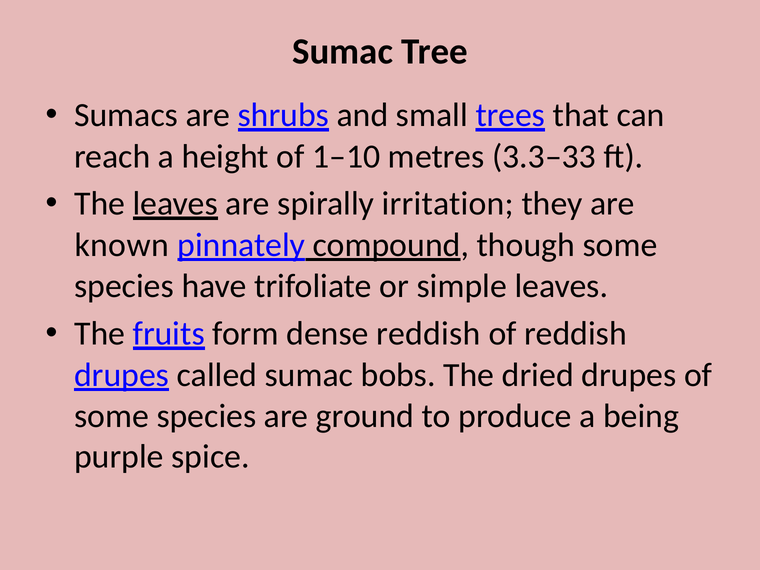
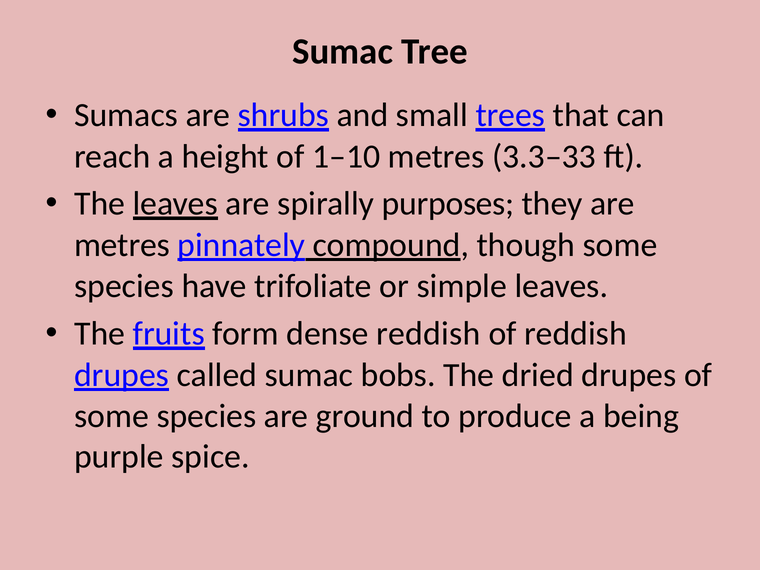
irritation: irritation -> purposes (448, 204)
known: known -> metres (122, 245)
